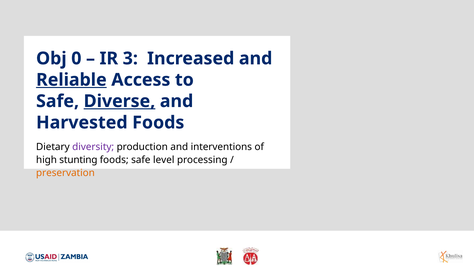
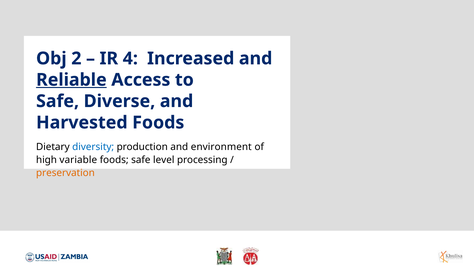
0: 0 -> 2 (76, 58)
3: 3 -> 4 (130, 58)
Diverse underline: present -> none (119, 101)
diversity colour: purple -> blue (93, 147)
interventions: interventions -> environment (221, 147)
stunting: stunting -> variable (78, 160)
